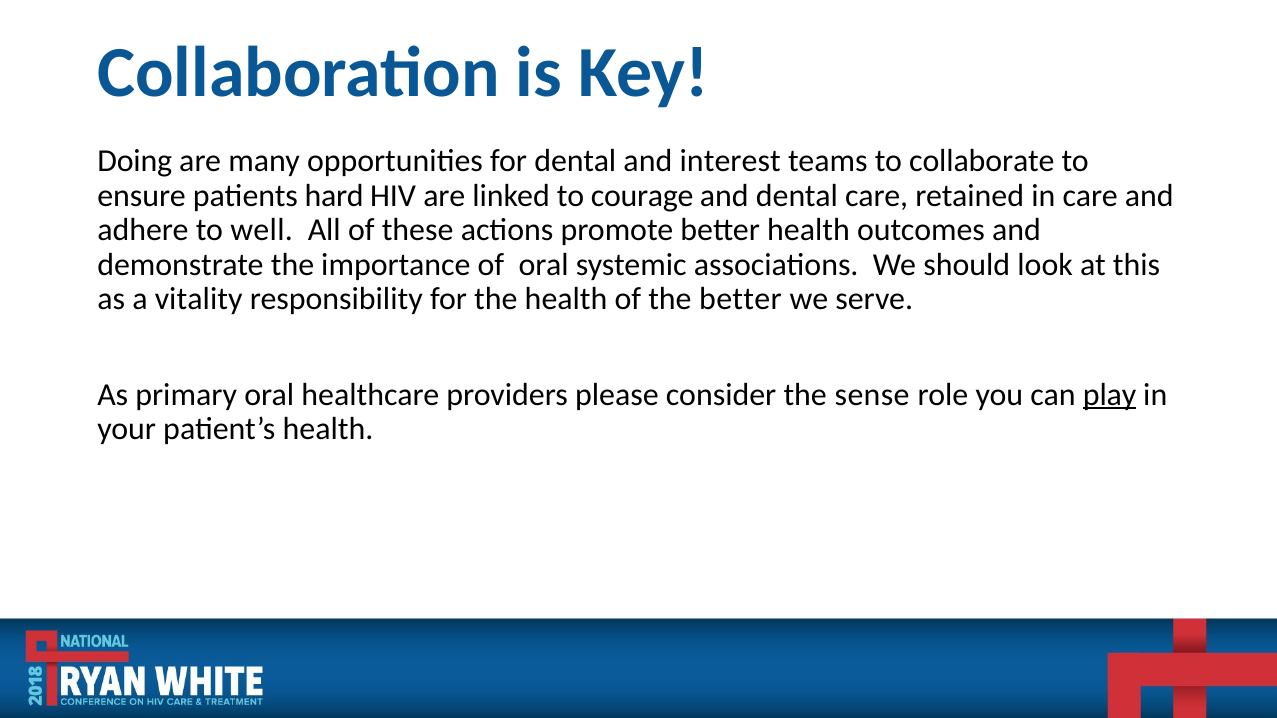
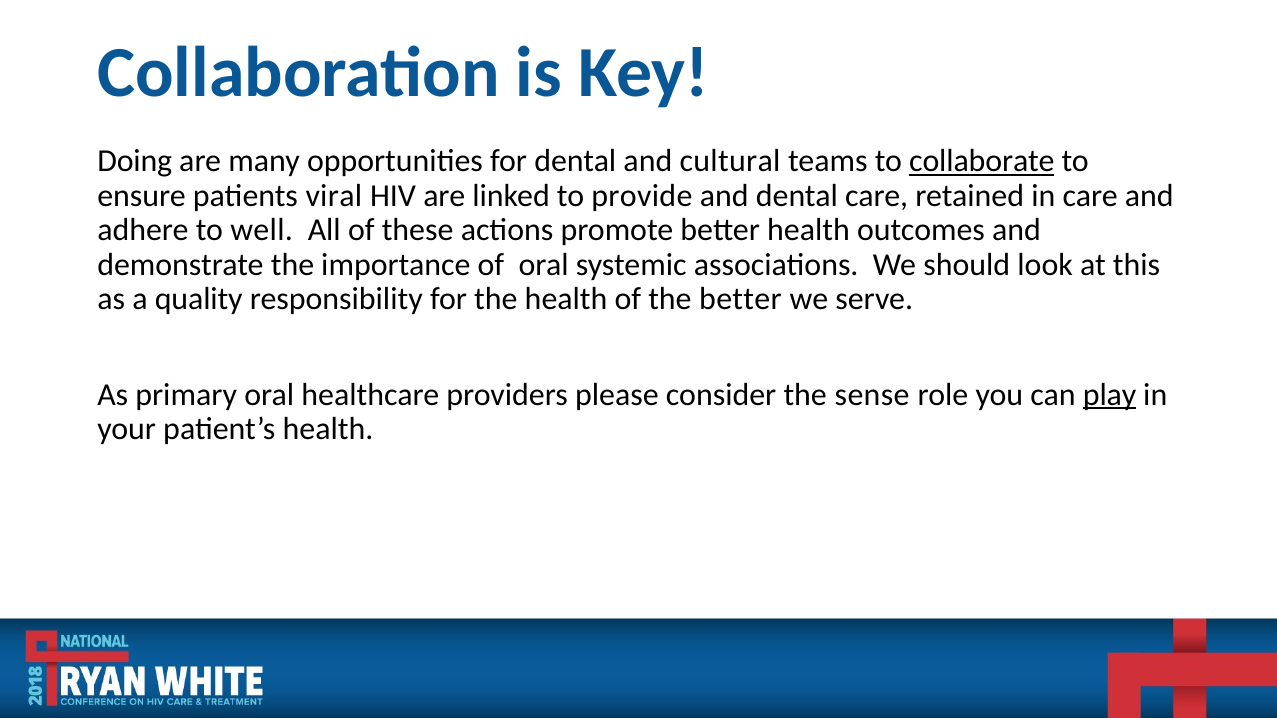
interest: interest -> cultural (730, 161)
collaborate underline: none -> present (982, 161)
hard: hard -> viral (334, 196)
courage: courage -> provide (642, 196)
vitality: vitality -> quality (199, 299)
